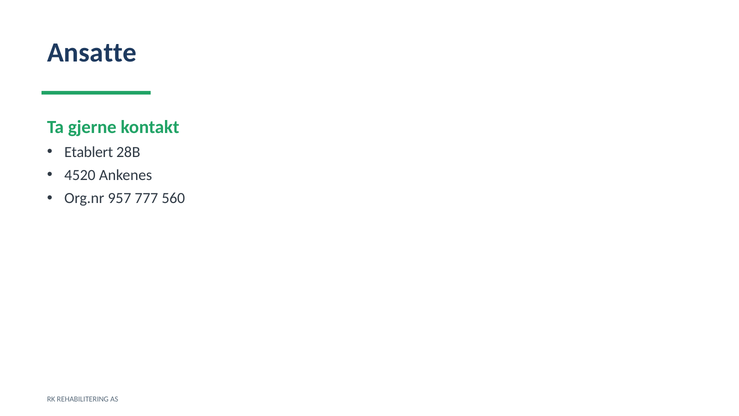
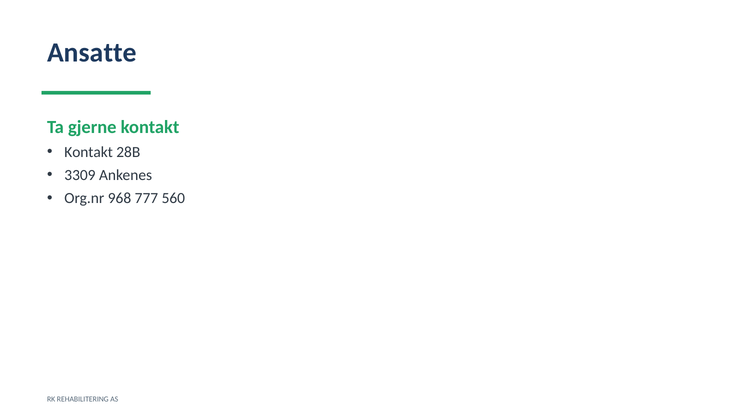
Etablert: Etablert -> Kontakt (89, 152)
4520: 4520 -> 3309 (80, 175)
957: 957 -> 968 (119, 198)
